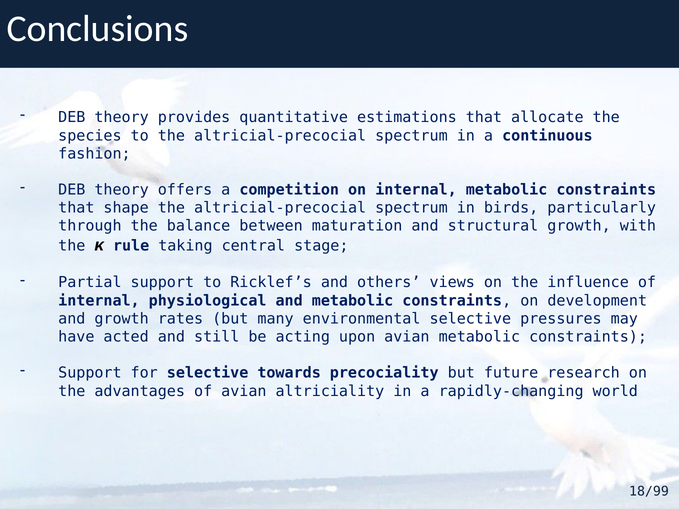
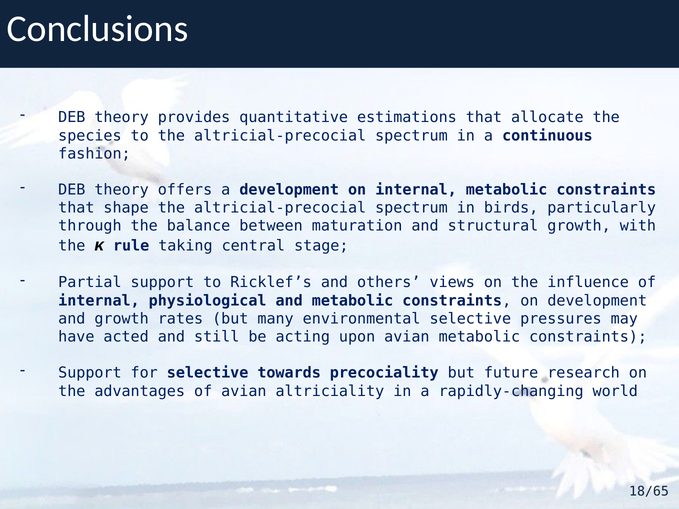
a competition: competition -> development (289, 190)
18/99: 18/99 -> 18/65 (649, 492)
